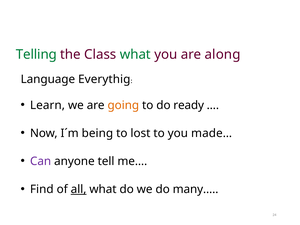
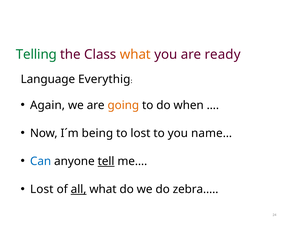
what colour: green -> orange (135, 54)
along: along -> ready (223, 54)
Learn: Learn -> Again (47, 105)
ready: ready -> when (189, 105)
made…: made… -> name… (212, 133)
Can colour: purple -> blue (41, 161)
tell underline: none -> present (106, 161)
Find: Find -> Lost (42, 189)
many…: many… -> zebra… (196, 189)
